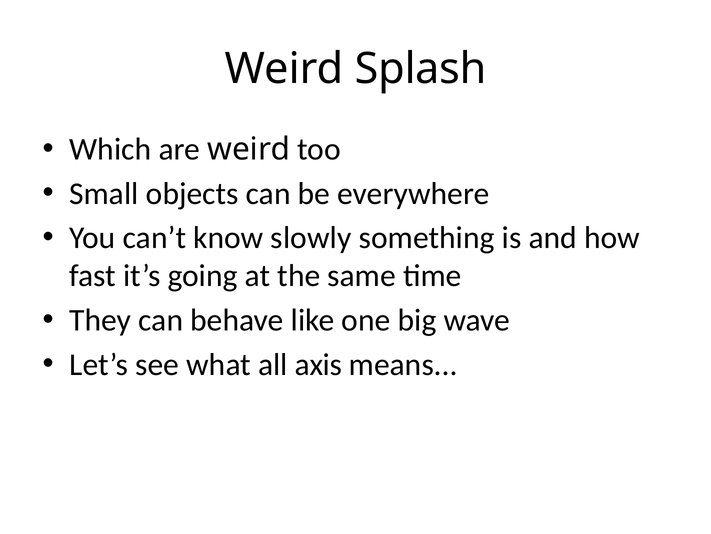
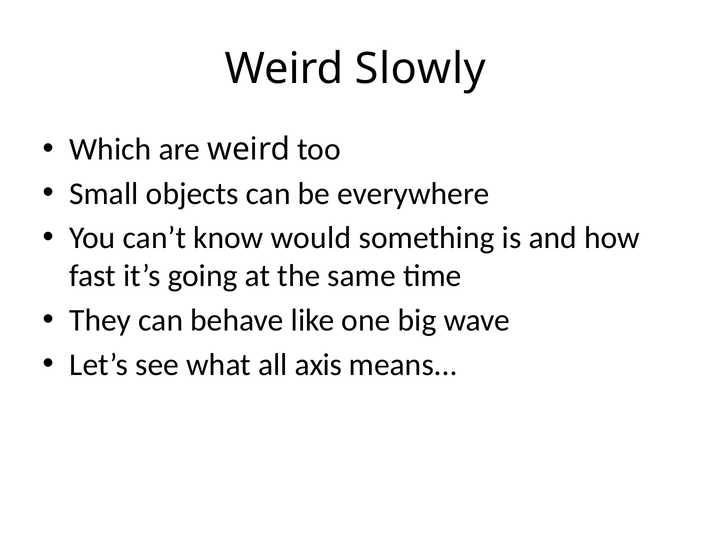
Splash: Splash -> Slowly (420, 69)
slowly: slowly -> would (311, 238)
